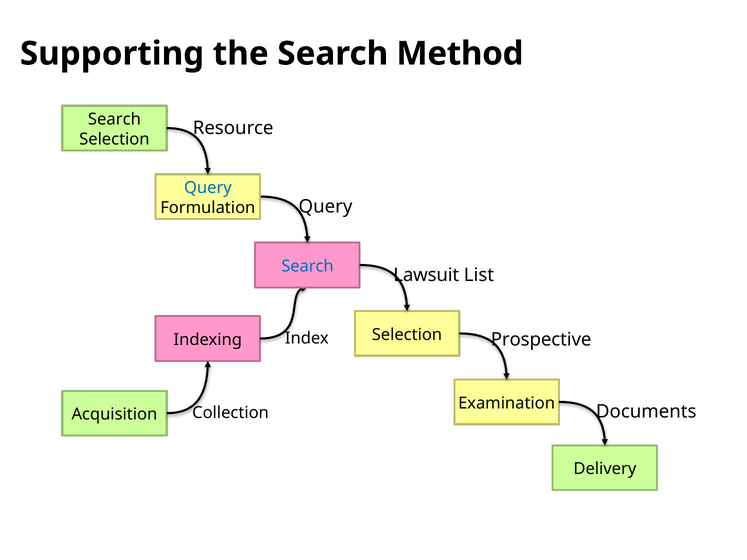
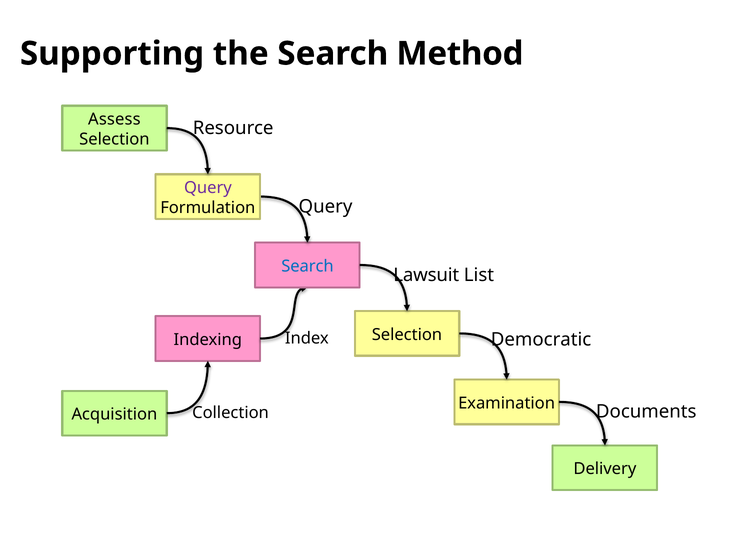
Search: Search -> Assess (114, 119)
Query colour: blue -> purple (208, 188)
Prospective: Prospective -> Democratic (541, 340)
